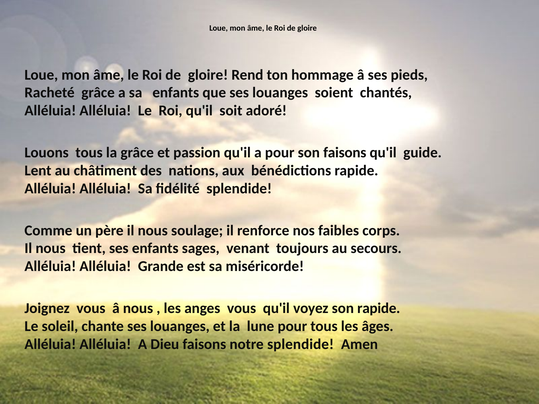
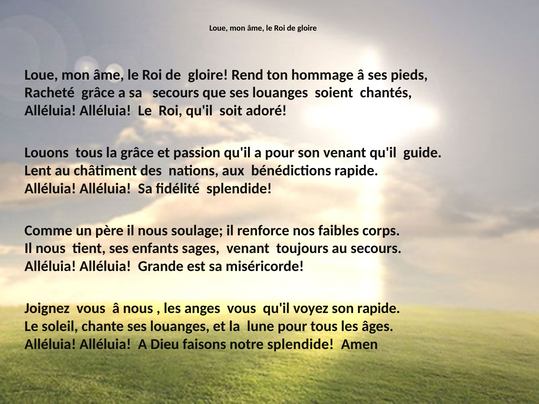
sa enfants: enfants -> secours (176, 93)
son faisons: faisons -> venant (345, 153)
